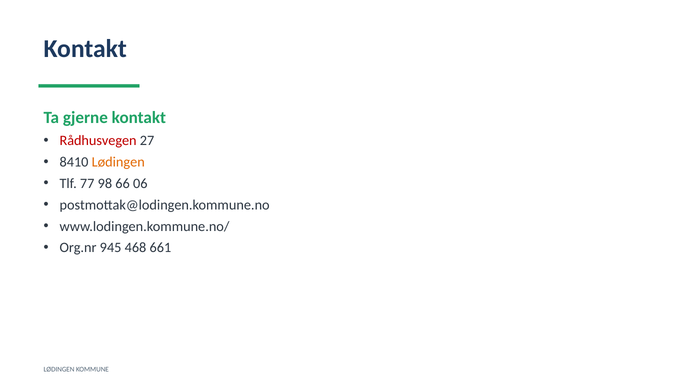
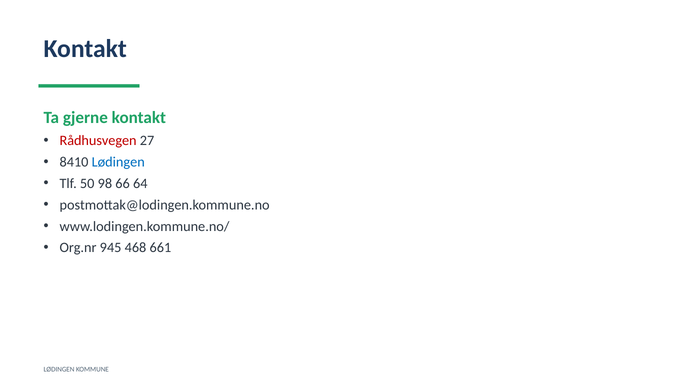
Lødingen colour: orange -> blue (118, 162)
77: 77 -> 50 (87, 183)
06: 06 -> 64 (140, 183)
